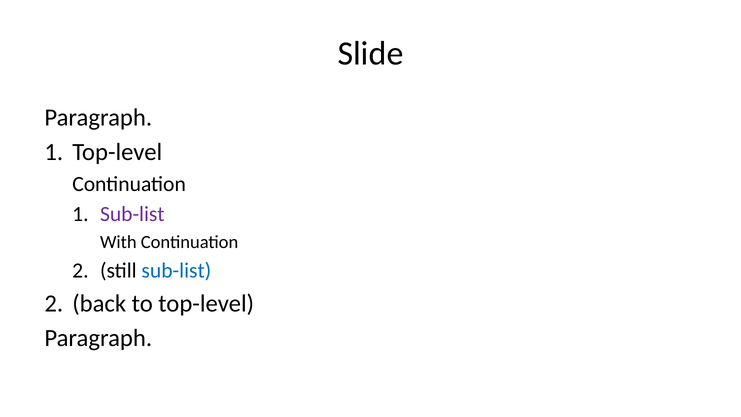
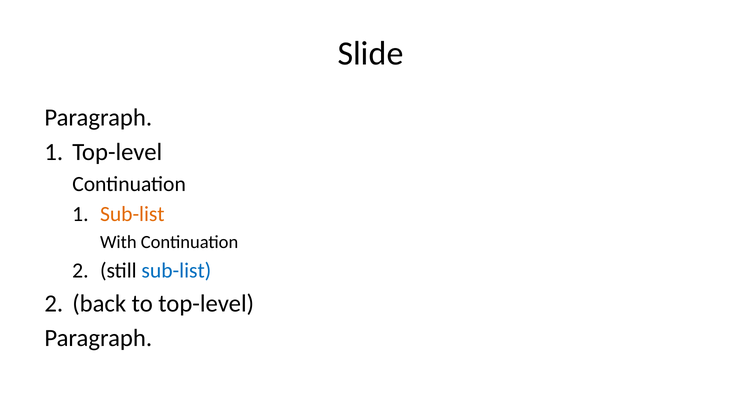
Sub-list colour: purple -> orange (132, 214)
